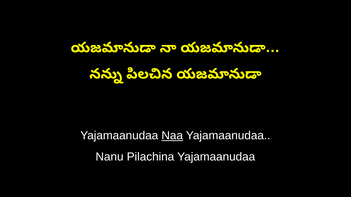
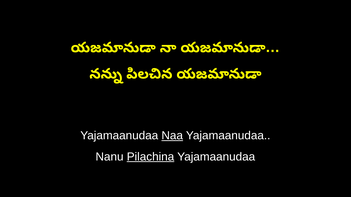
Pilachina underline: none -> present (151, 157)
